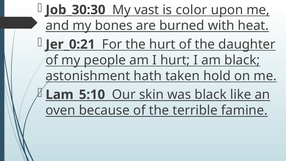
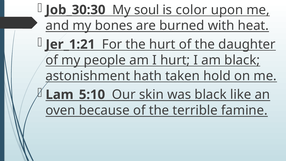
vast: vast -> soul (147, 10)
Jer_0:21: Jer_0:21 -> Jer_1:21 (70, 44)
